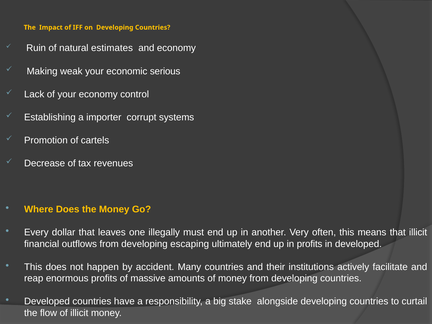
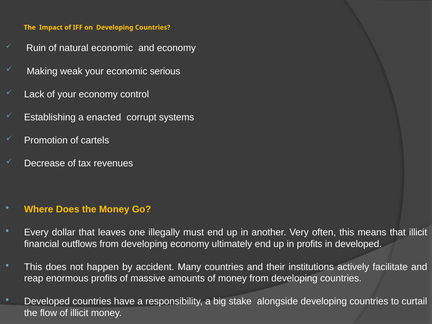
natural estimates: estimates -> economic (112, 48)
importer: importer -> enacted (104, 117)
developing escaping: escaping -> economy (190, 244)
